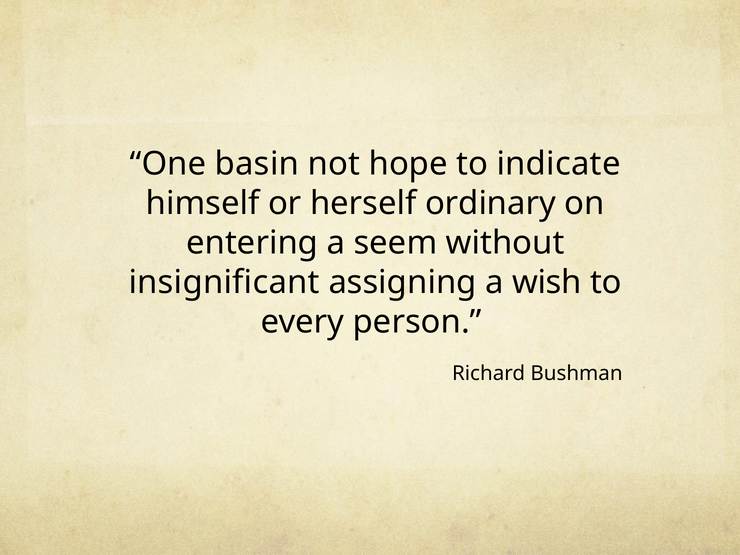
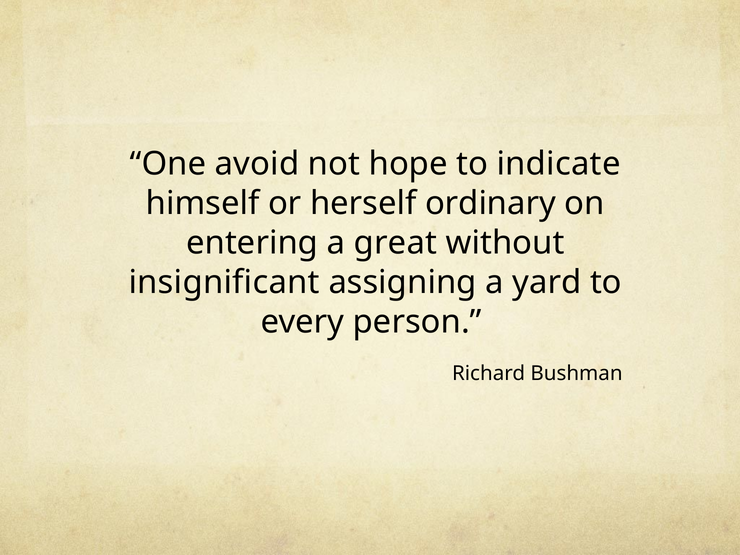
basin: basin -> avoid (257, 164)
seem: seem -> great (395, 243)
wish: wish -> yard (547, 282)
